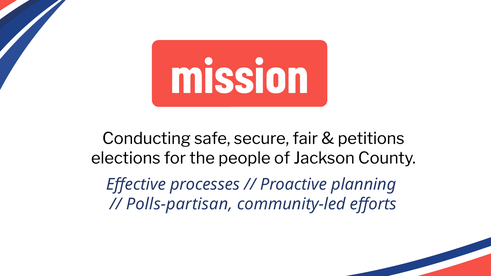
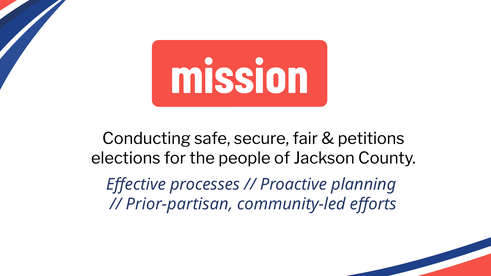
Polls-partisan: Polls-partisan -> Prior-partisan (179, 204)
